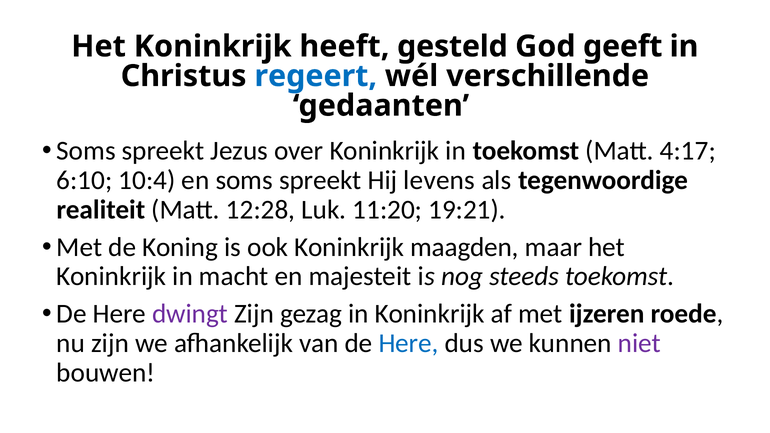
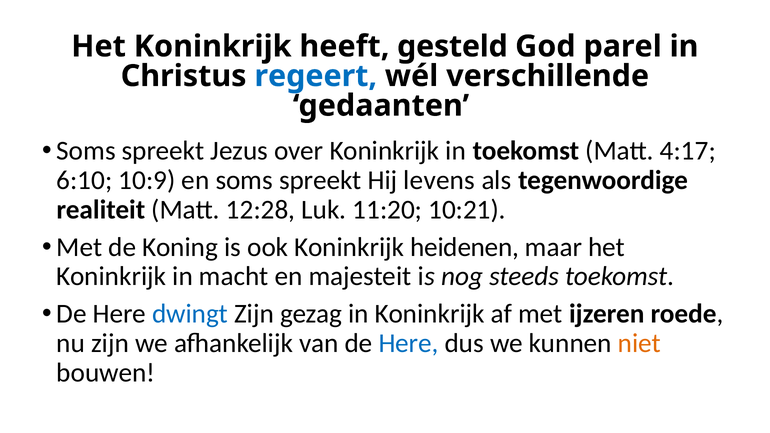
geeft: geeft -> parel (623, 46)
10:4: 10:4 -> 10:9 (147, 180)
19:21: 19:21 -> 10:21 (467, 210)
maagden: maagden -> heidenen (465, 247)
dwingt colour: purple -> blue (190, 314)
niet colour: purple -> orange (639, 343)
